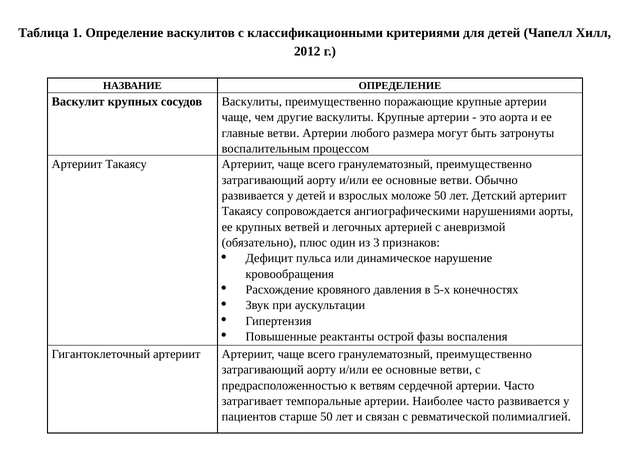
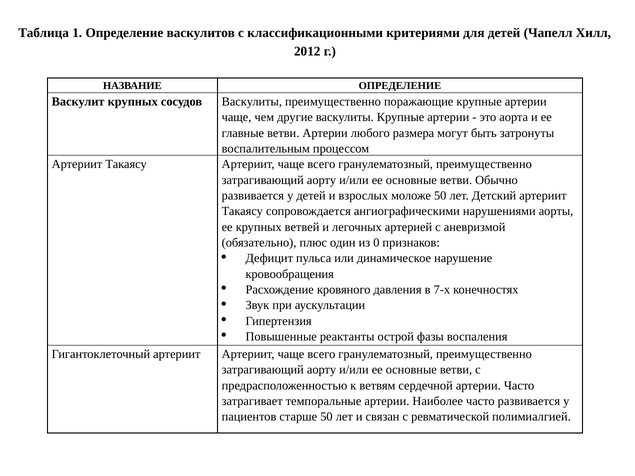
3: 3 -> 0 (376, 243)
5-х: 5-х -> 7-х (442, 290)
